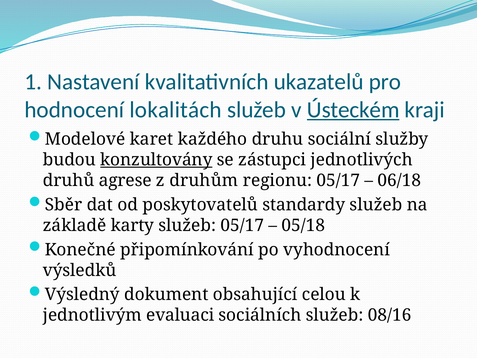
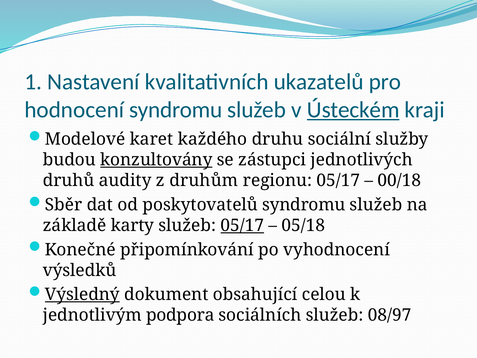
hodnocení lokalitách: lokalitách -> syndromu (176, 110)
agrese: agrese -> audity (125, 180)
06/18: 06/18 -> 00/18 (399, 180)
poskytovatelů standardy: standardy -> syndromu (304, 205)
05/17 underline: none -> present (242, 225)
Výsledný underline: none -> present (82, 294)
evaluaci: evaluaci -> podpora (180, 315)
08/16: 08/16 -> 08/97 (390, 315)
